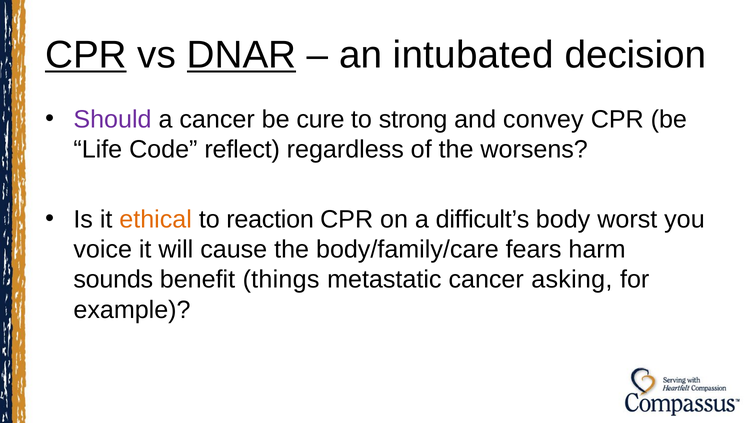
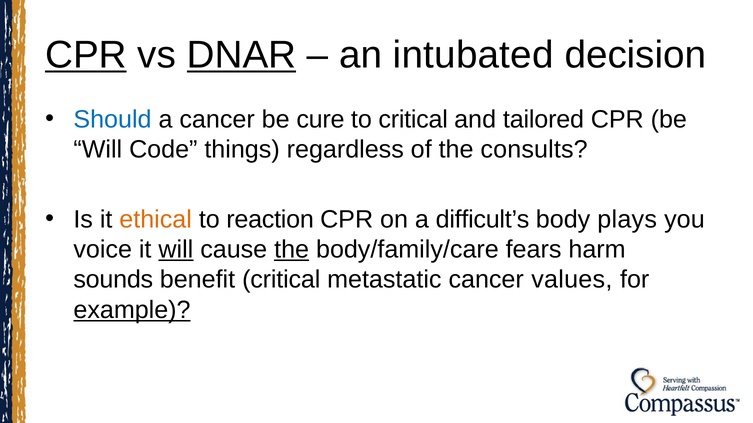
Should colour: purple -> blue (112, 119)
to strong: strong -> critical (413, 119)
convey: convey -> tailored (544, 119)
Life: Life -> Will (98, 150)
reflect: reflect -> things (242, 150)
worsens: worsens -> consults (534, 150)
worst: worst -> plays (627, 220)
will underline: none -> present (176, 250)
the underline: none -> present (292, 250)
benefit things: things -> critical (281, 280)
asking: asking -> values (572, 280)
example underline: none -> present (132, 310)
